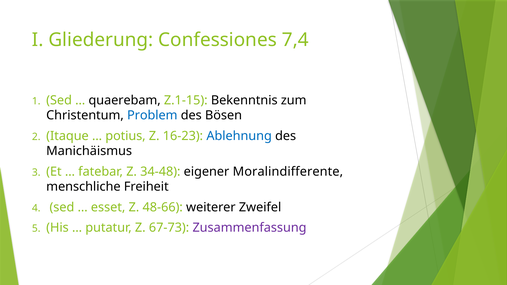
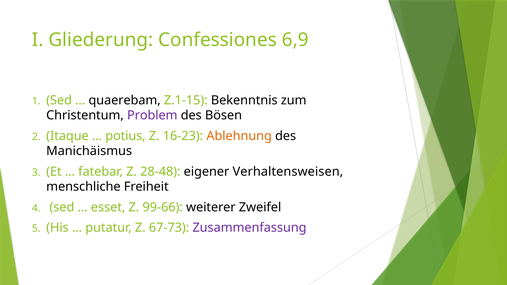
7,4: 7,4 -> 6,9 (295, 40)
Problem colour: blue -> purple (152, 115)
Ablehnung colour: blue -> orange (239, 136)
34-48: 34-48 -> 28-48 (160, 172)
Moralindifferente: Moralindifferente -> Verhaltensweisen (288, 172)
48-66: 48-66 -> 99-66 (163, 207)
